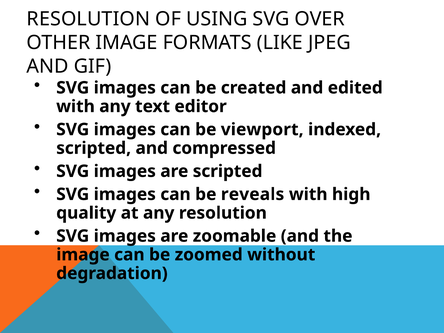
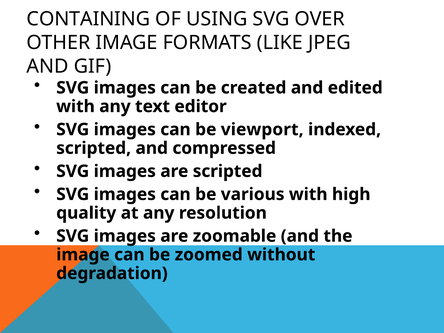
RESOLUTION: RESOLUTION -> CONTAINING (88, 19)
reveals: reveals -> various (253, 194)
